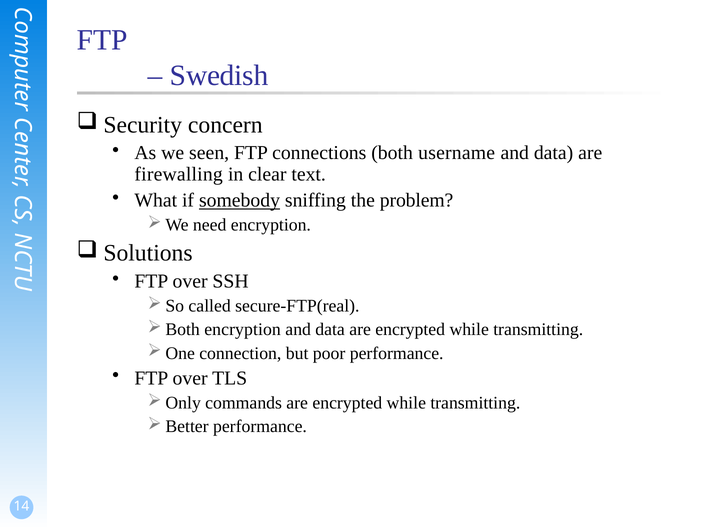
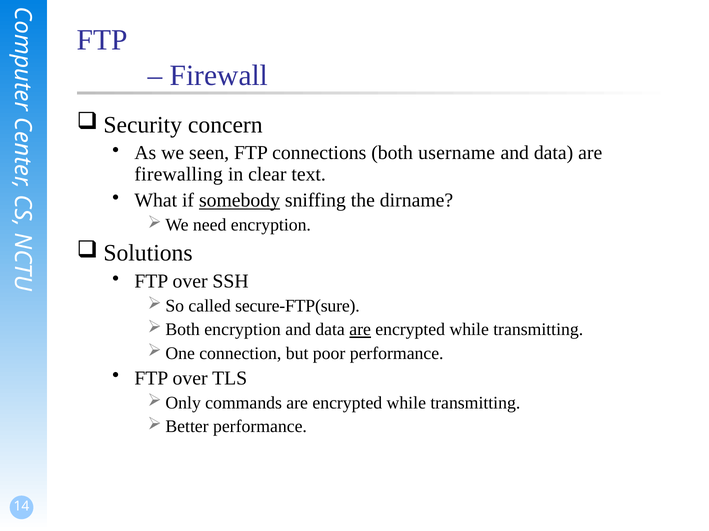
Swedish: Swedish -> Firewall (219, 75)
problem: problem -> dirname (417, 201)
secure-FTP(real: secure-FTP(real -> secure-FTP(sure (297, 307)
are underline: none -> present (360, 330)
